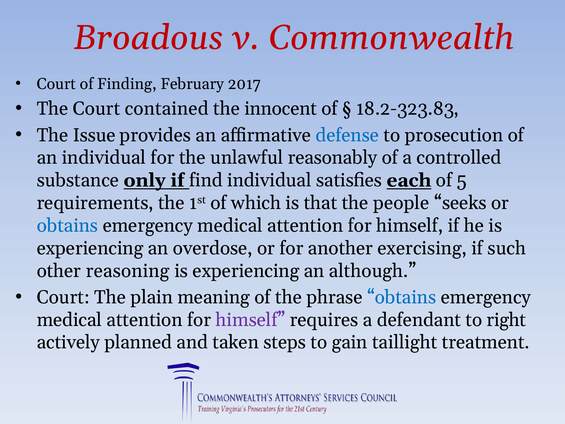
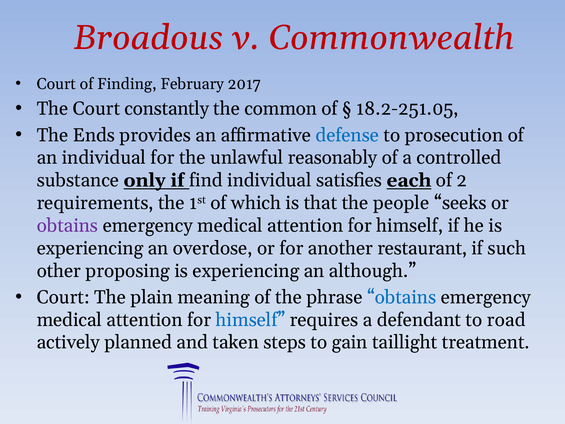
contained: contained -> constantly (167, 109)
innocent: innocent -> common (281, 109)
18.2-323.83: 18.2-323.83 -> 18.2-251.05 (407, 109)
Issue: Issue -> Ends (94, 135)
5: 5 -> 2 (462, 180)
obtains colour: blue -> purple (67, 225)
exercising: exercising -> restaurant (422, 248)
reasoning: reasoning -> proposing (128, 271)
himself colour: purple -> blue (250, 320)
right: right -> road (506, 320)
